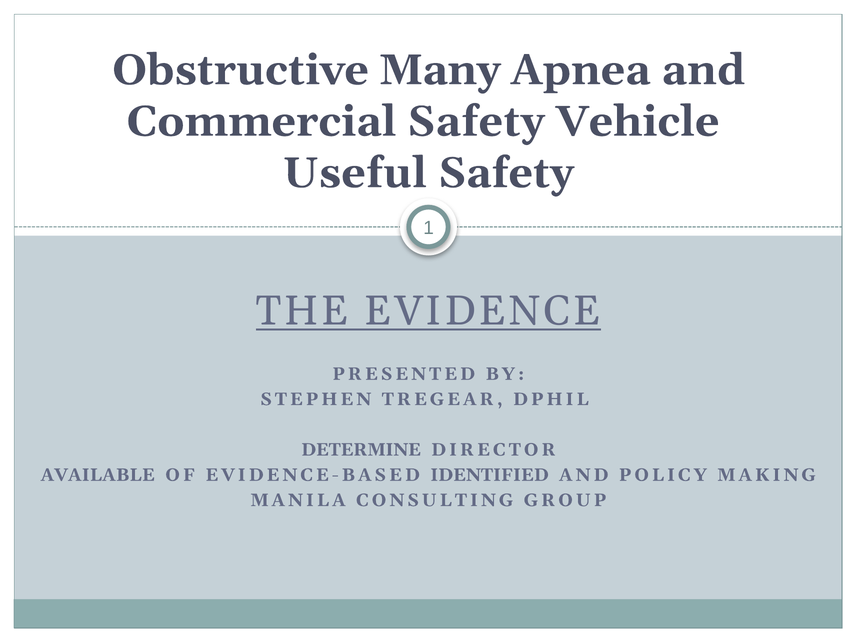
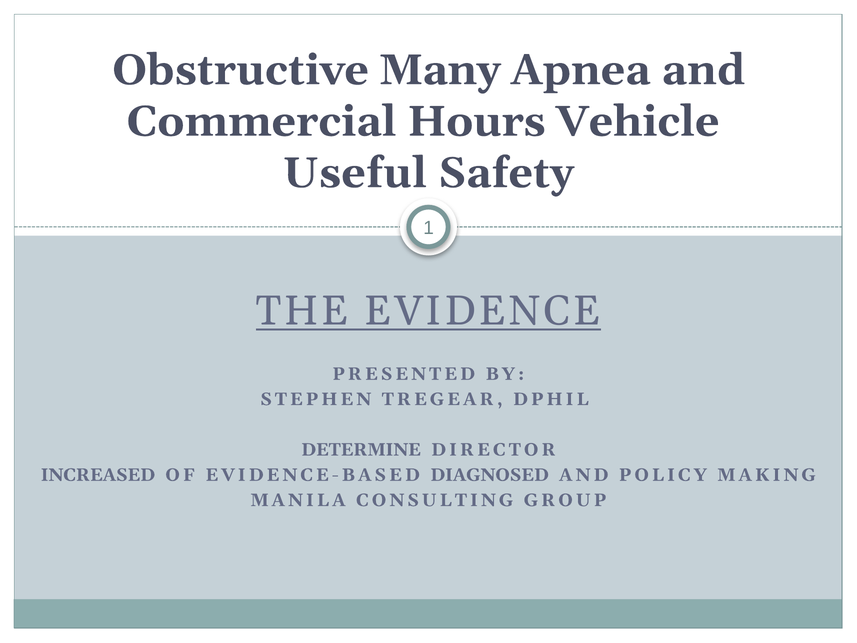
Commercial Safety: Safety -> Hours (476, 121)
AVAILABLE: AVAILABLE -> INCREASED (98, 475)
IDENTIFIED: IDENTIFIED -> DIAGNOSED (490, 475)
